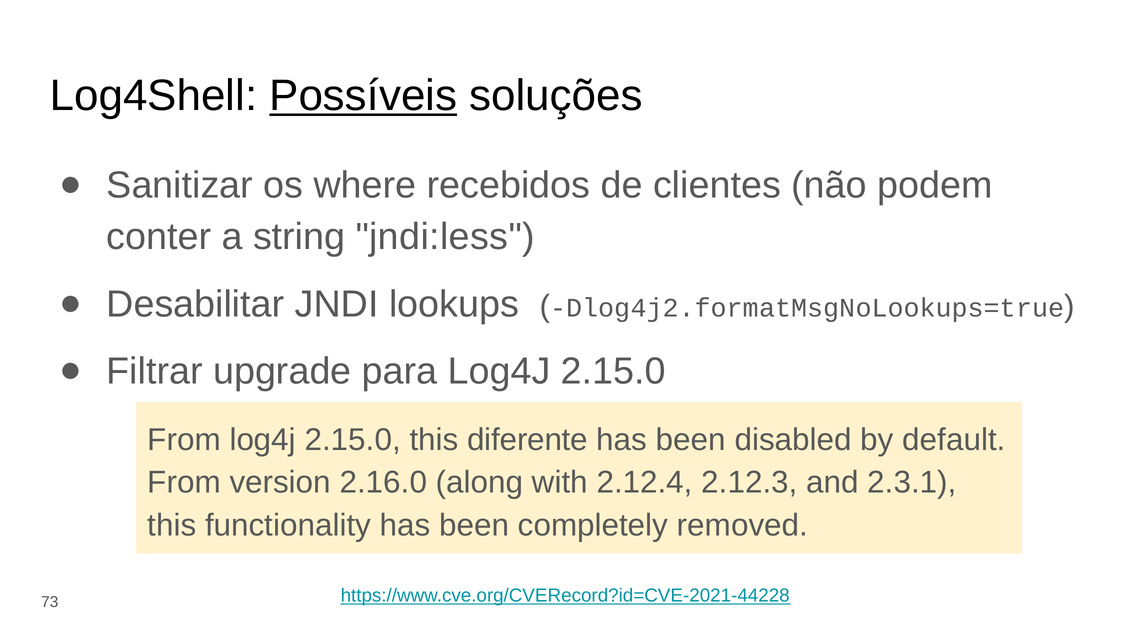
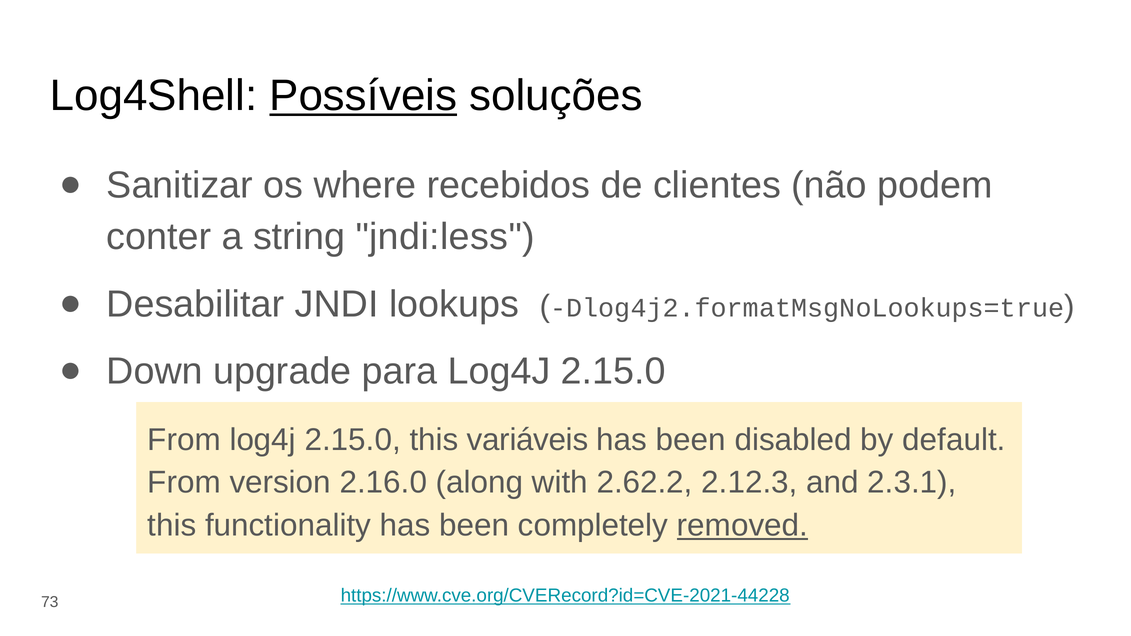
Filtrar: Filtrar -> Down (155, 372)
diferente: diferente -> variáveis (528, 440)
2.12.4: 2.12.4 -> 2.62.2 (645, 483)
removed underline: none -> present (742, 526)
